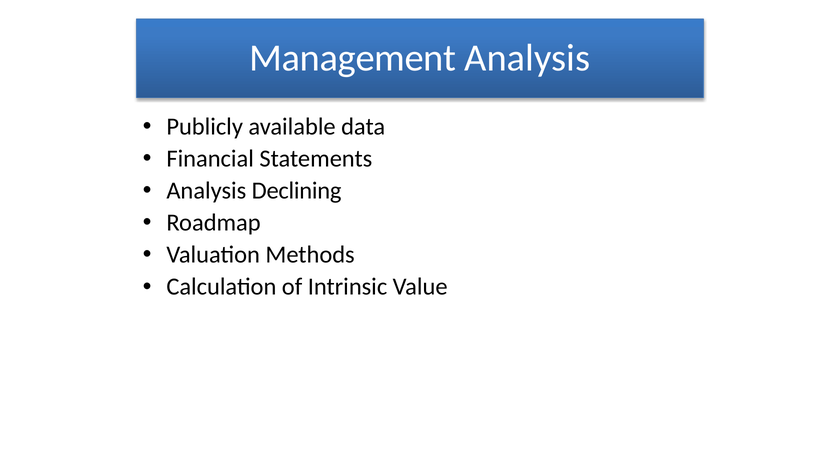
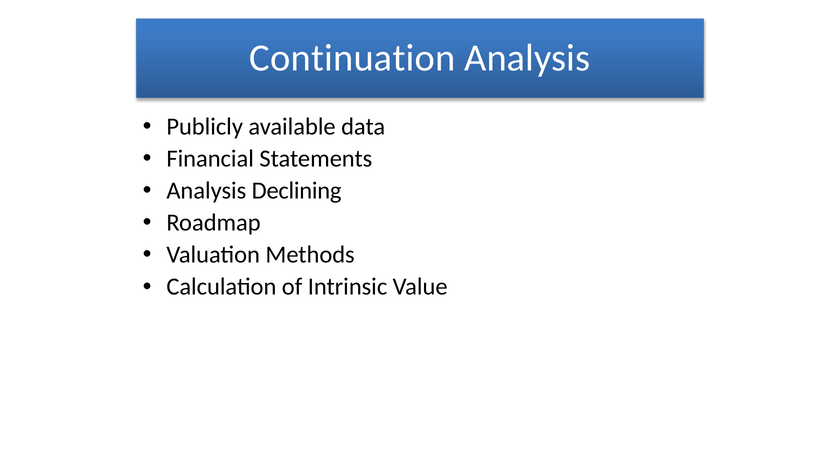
Management: Management -> Continuation (352, 58)
